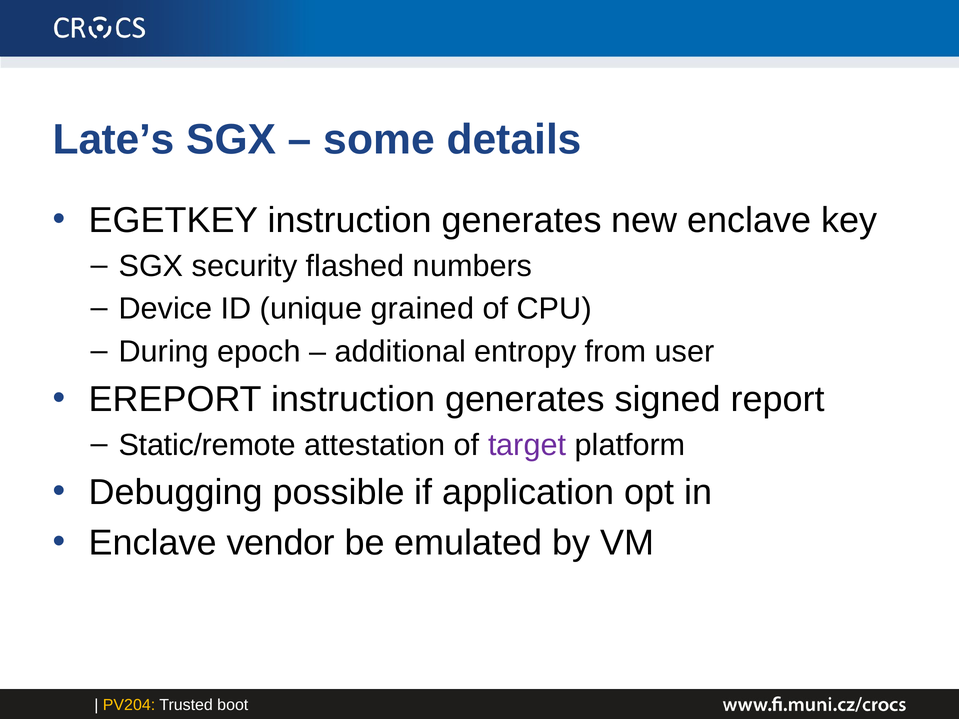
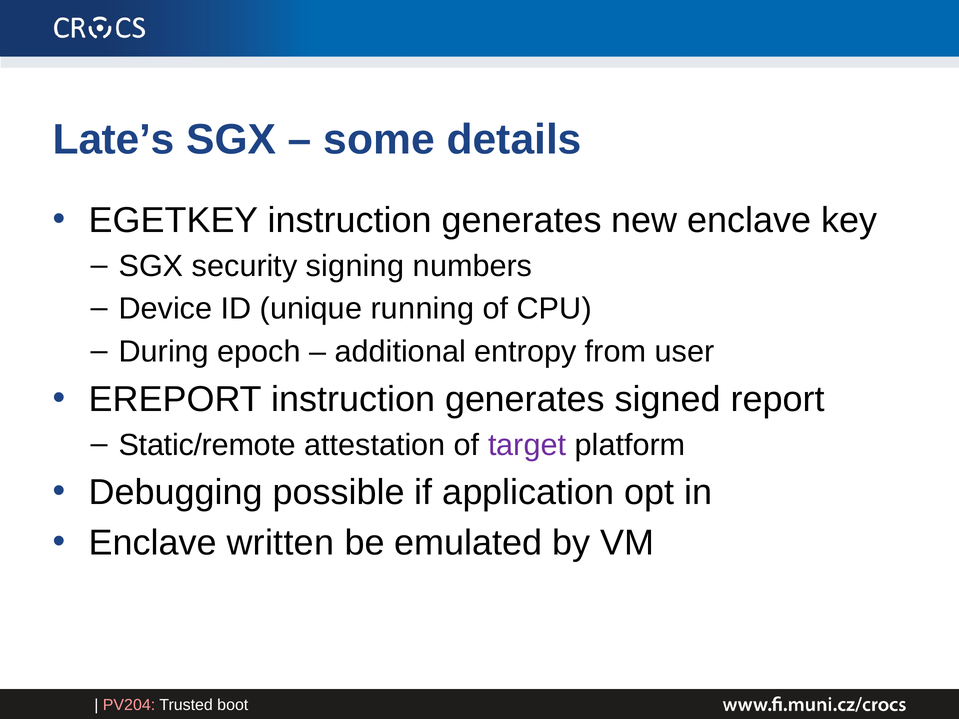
flashed: flashed -> signing (355, 266)
grained: grained -> running (422, 309)
vendor: vendor -> written (280, 543)
PV204 colour: yellow -> pink (129, 705)
